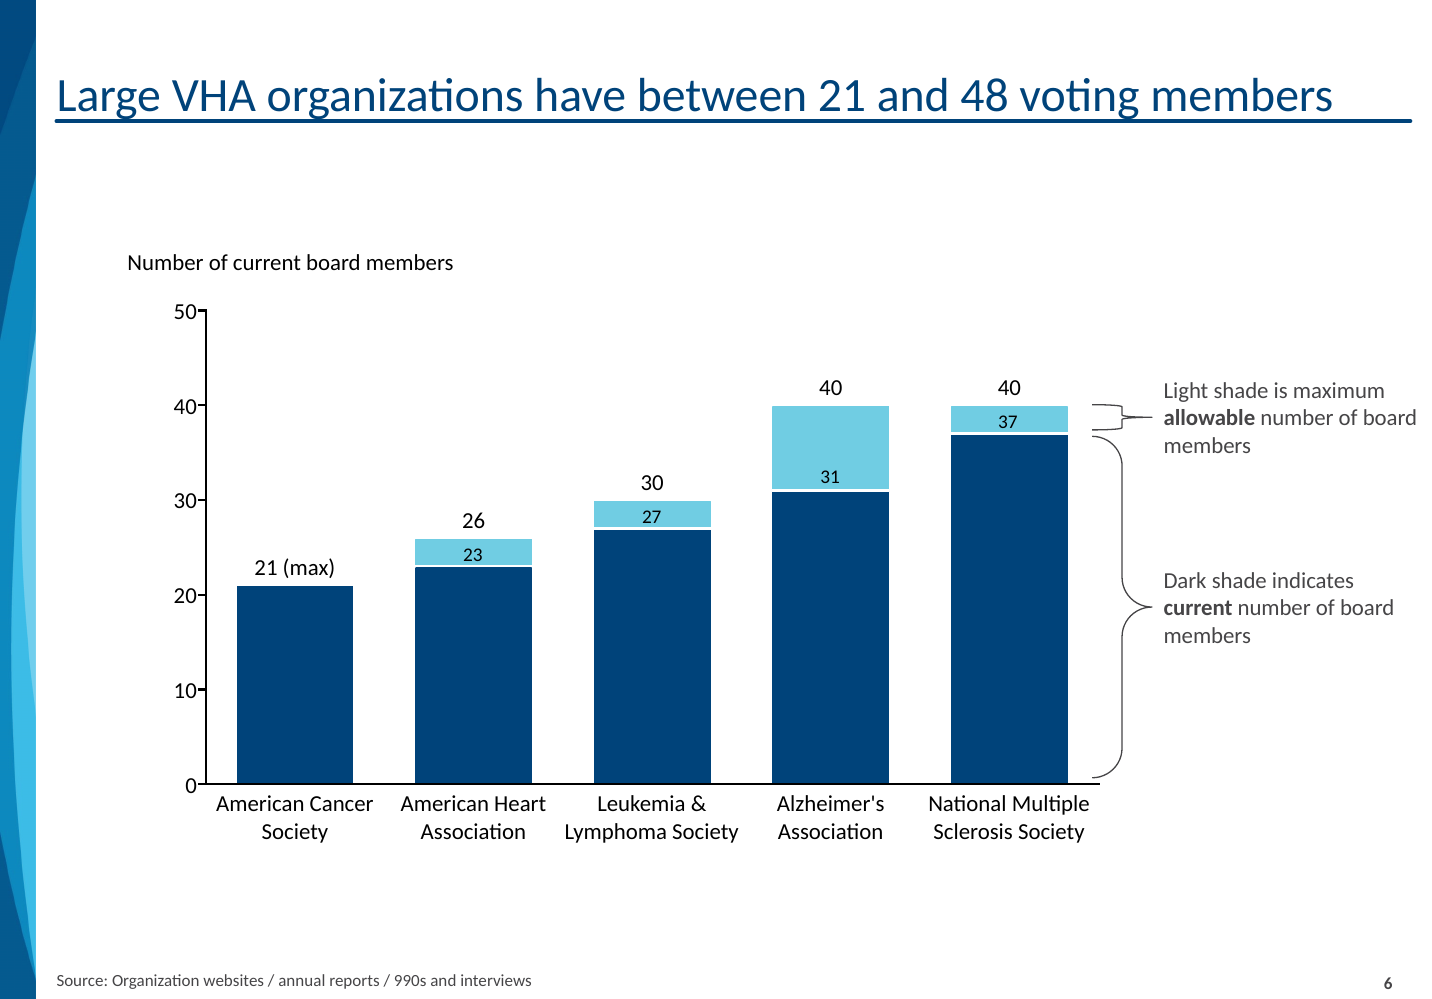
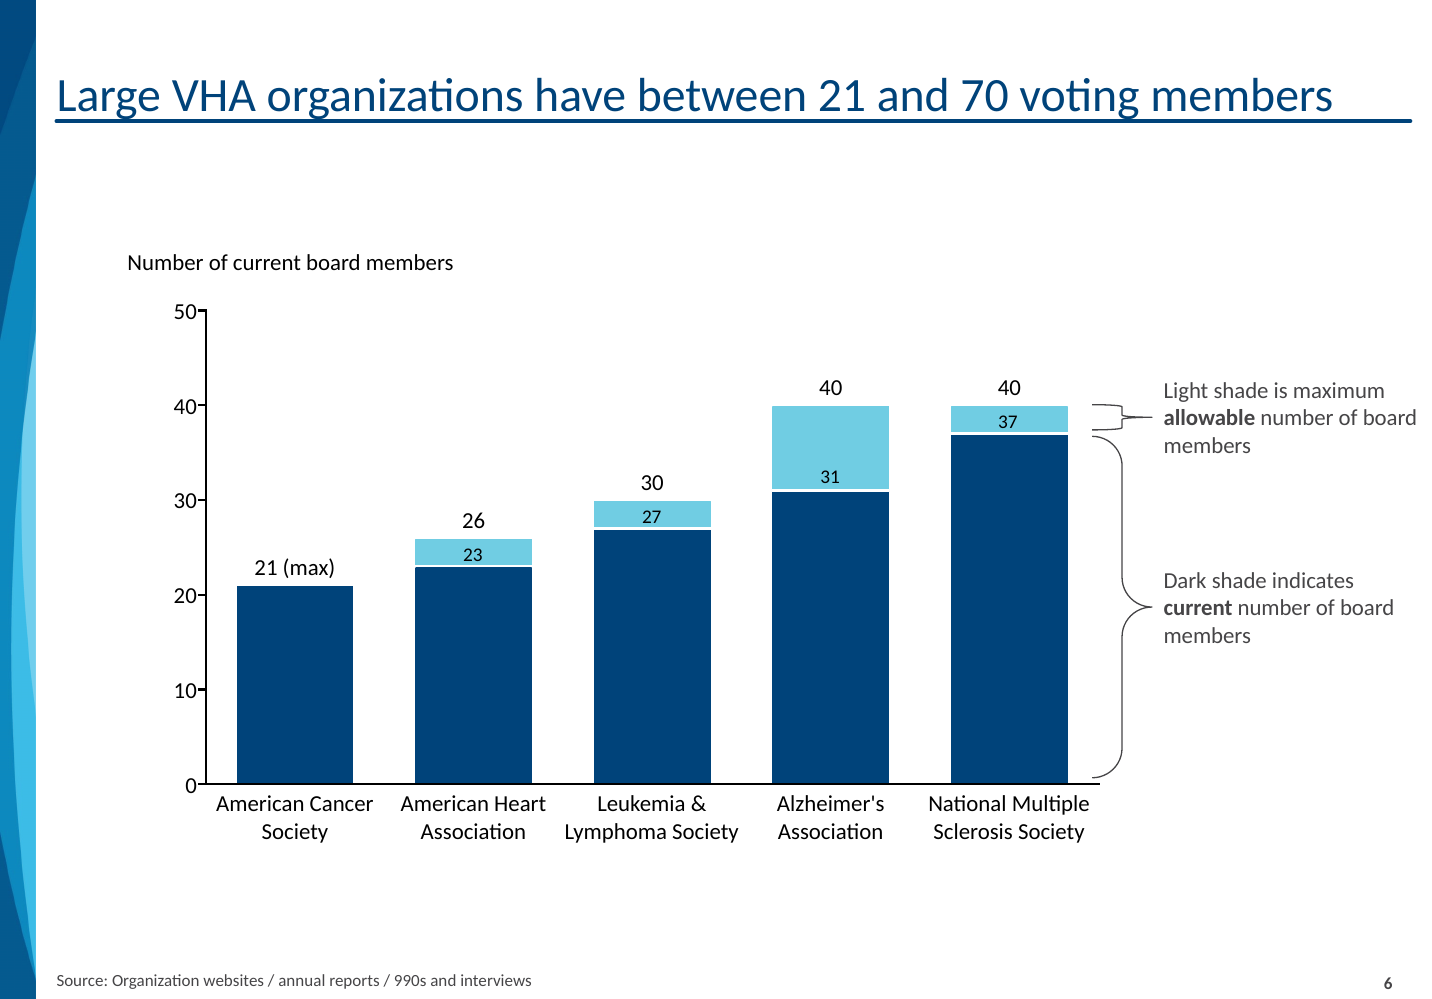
48: 48 -> 70 (985, 96)
